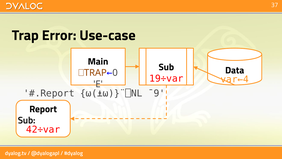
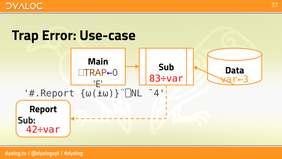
19÷var: 19÷var -> 83÷var (166, 78)
var←4: var←4 -> var←3 (235, 79)
¯9: ¯9 -> ¯4 (157, 93)
